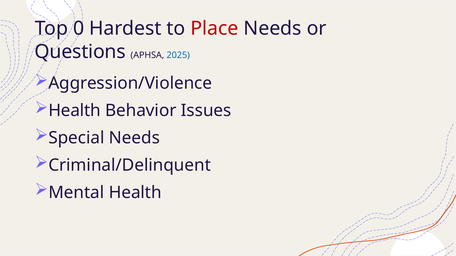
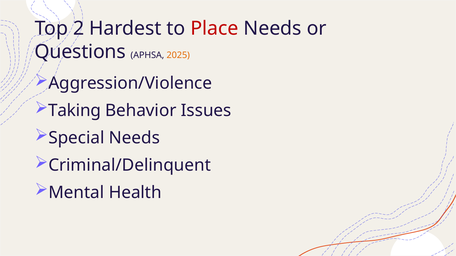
0: 0 -> 2 (79, 28)
2025 colour: blue -> orange (178, 55)
Health: Health -> Taking (75, 111)
